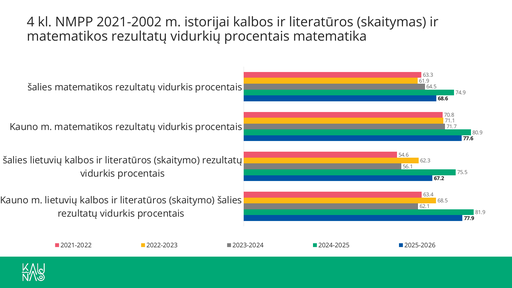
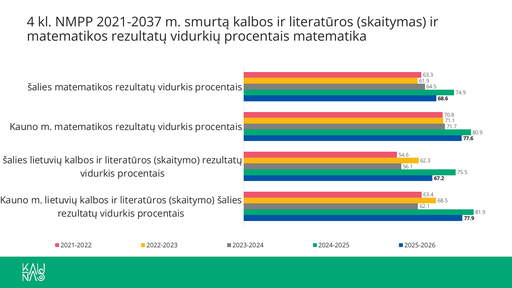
2021-2002: 2021-2002 -> 2021-2037 (129, 22)
istorijai: istorijai -> smurtą (207, 22)
